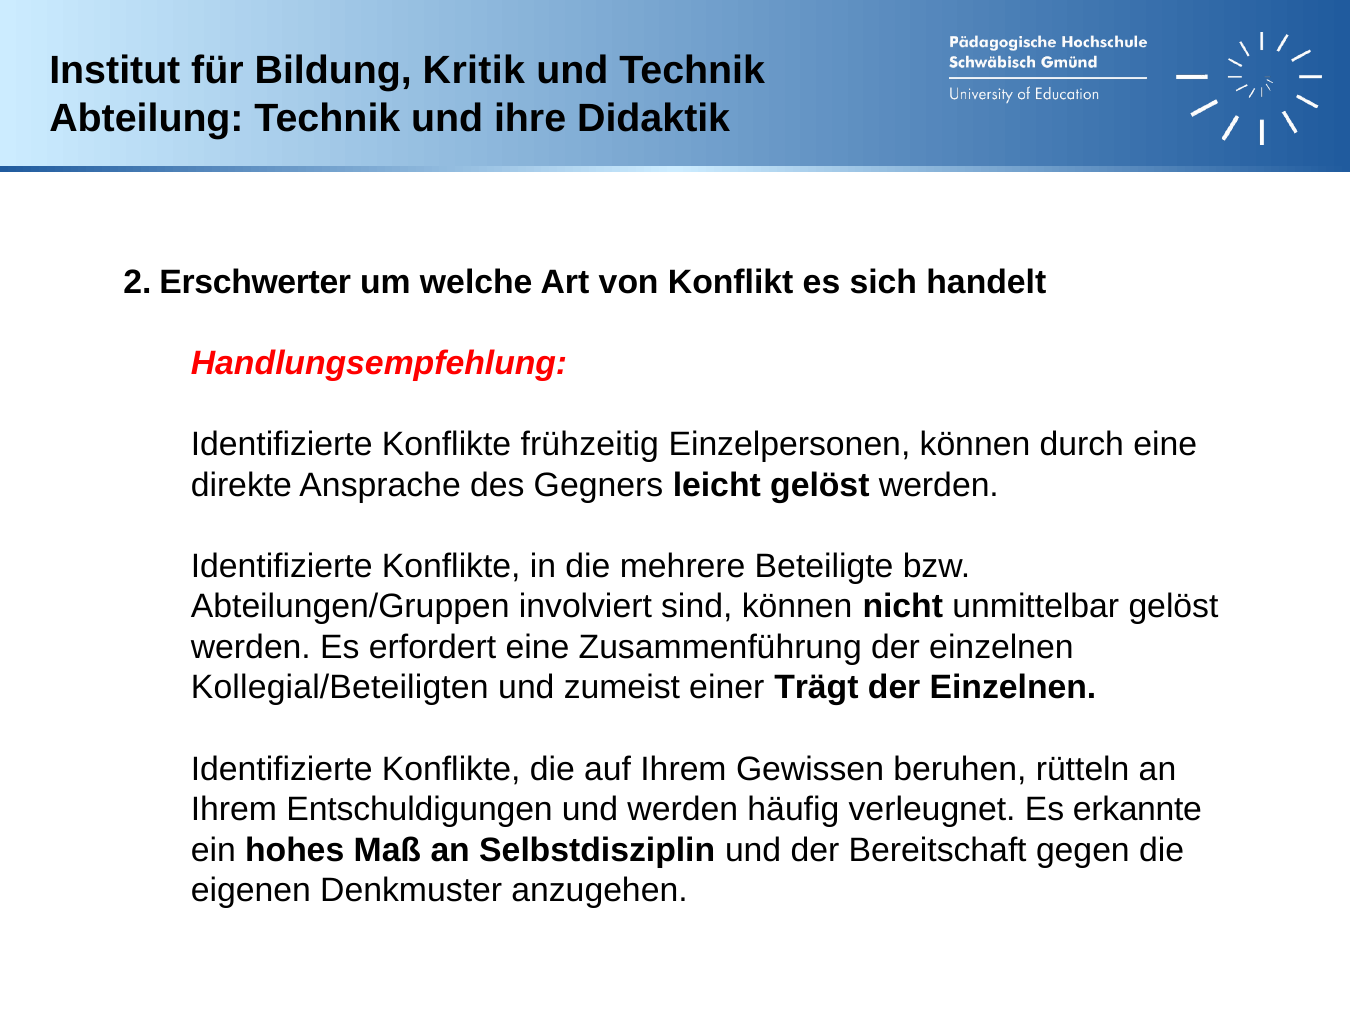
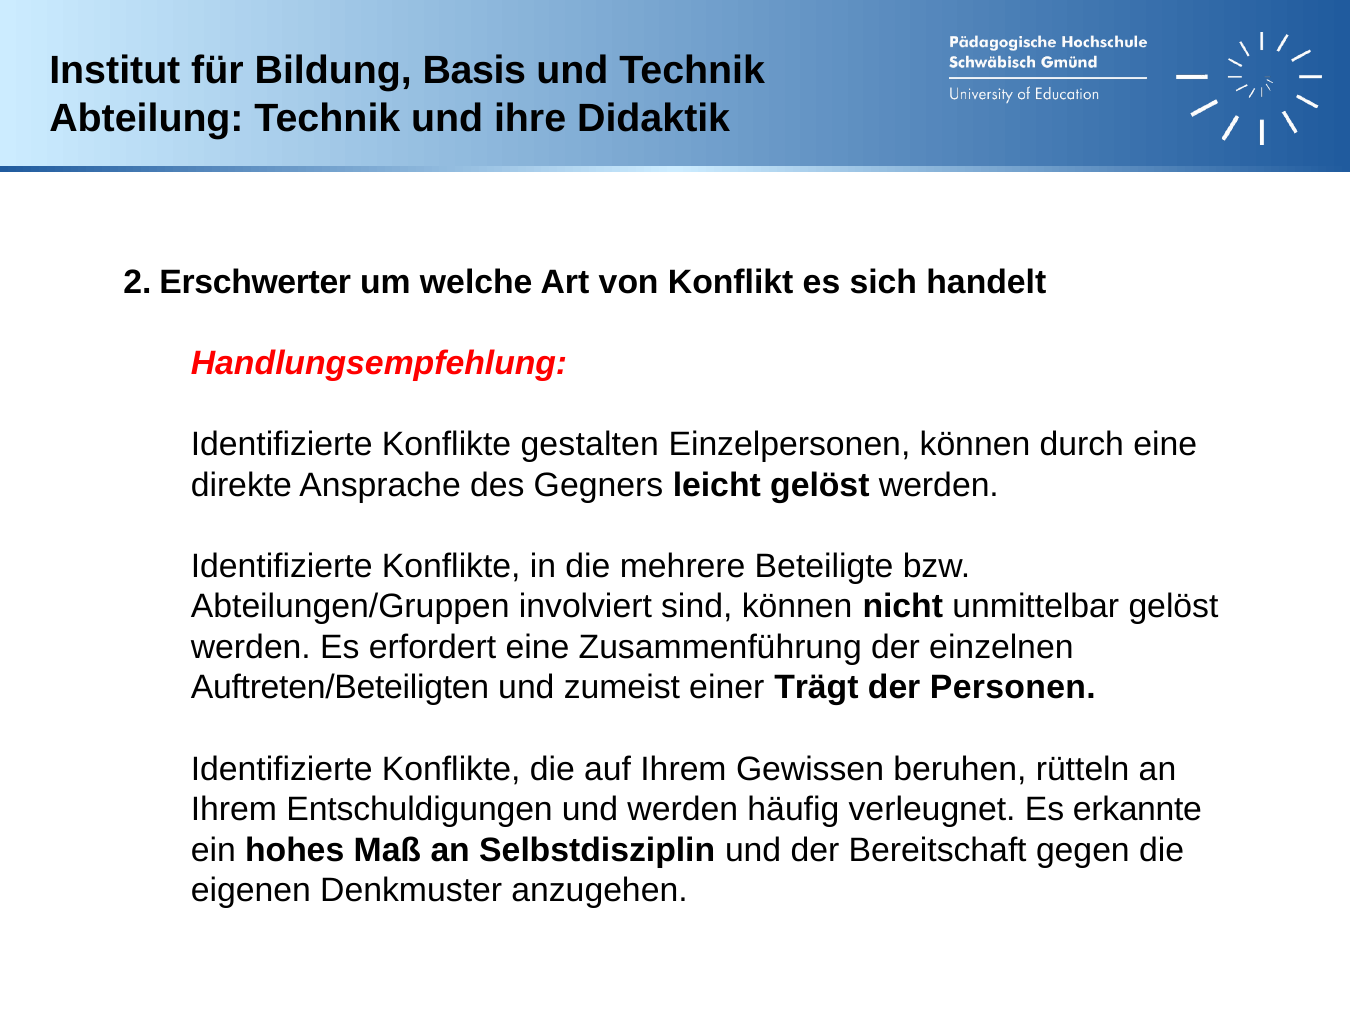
Kritik: Kritik -> Basis (474, 71)
frühzeitig: frühzeitig -> gestalten (590, 445)
Kollegial/Beteiligten: Kollegial/Beteiligten -> Auftreten/Beteiligten (340, 688)
Einzelnen: Einzelnen -> Personen (1013, 688)
